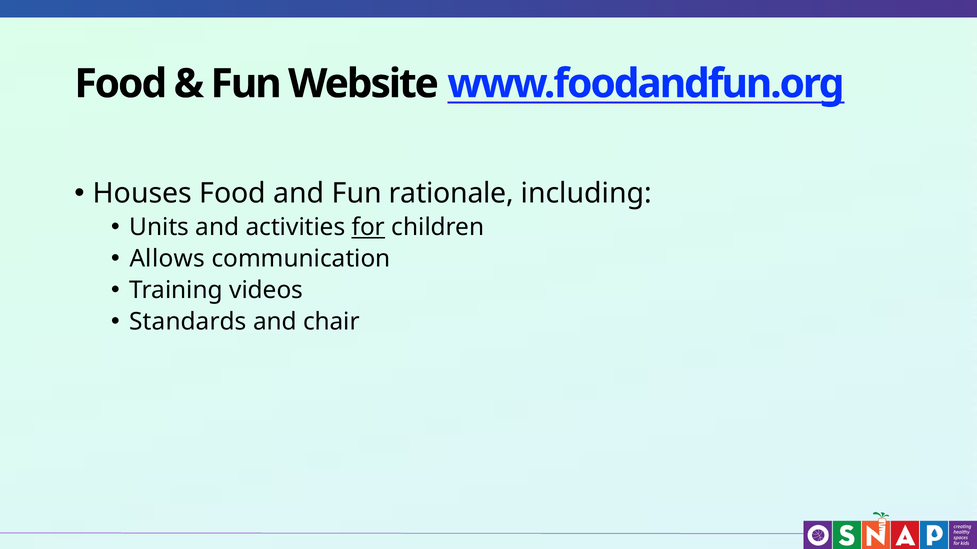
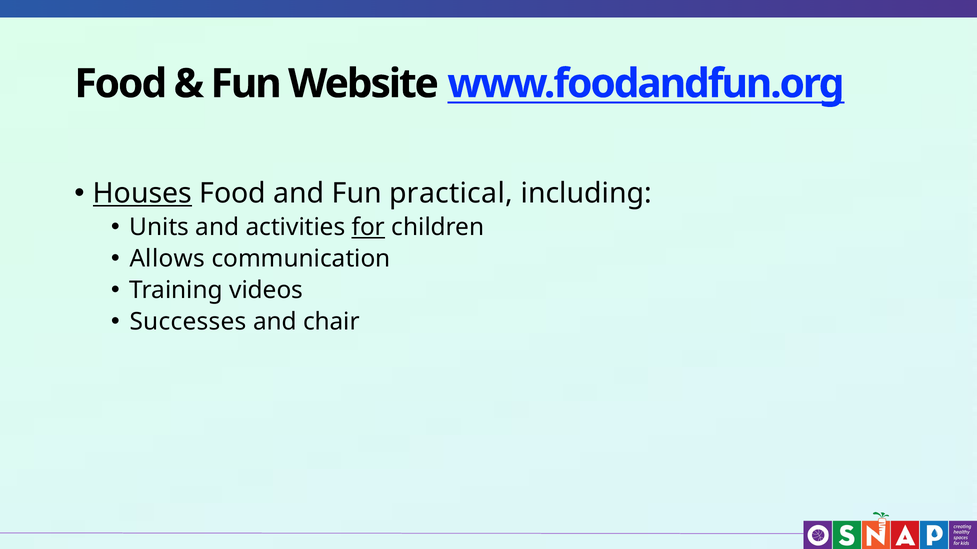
Houses underline: none -> present (142, 194)
rationale: rationale -> practical (451, 194)
Standards: Standards -> Successes (188, 322)
